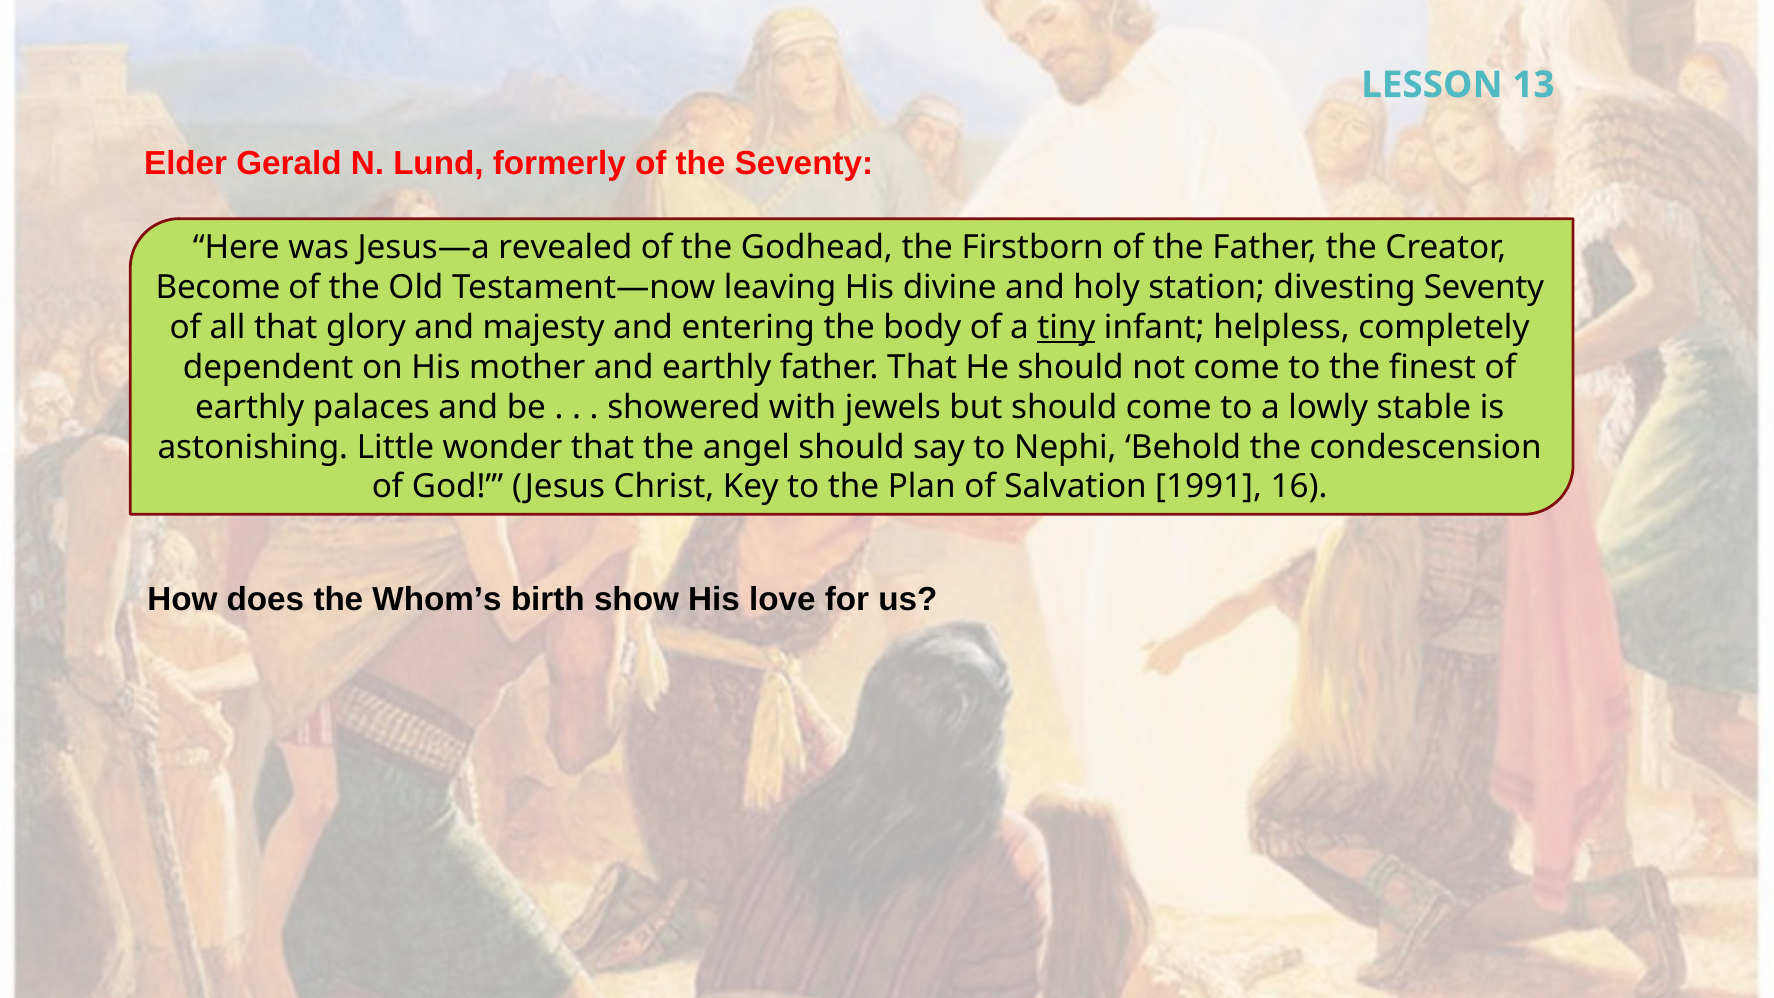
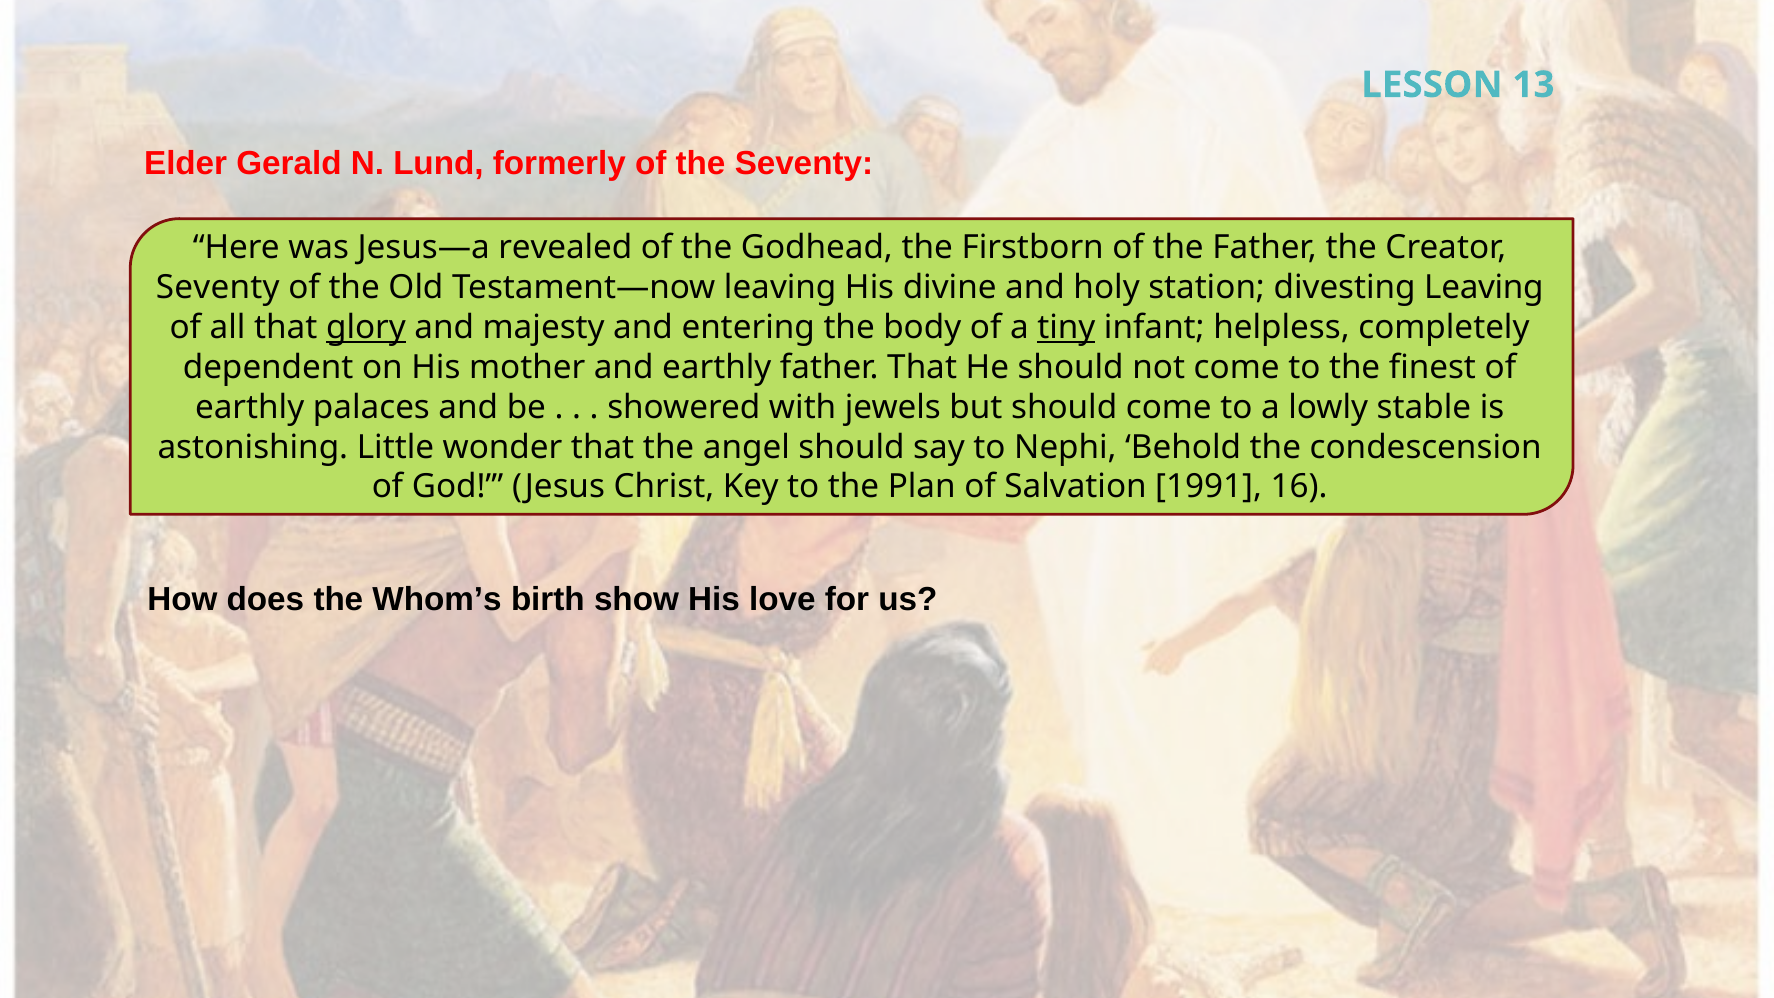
Become: Become -> Seventy (218, 287)
divesting Seventy: Seventy -> Leaving (1484, 287)
glory underline: none -> present (366, 327)
